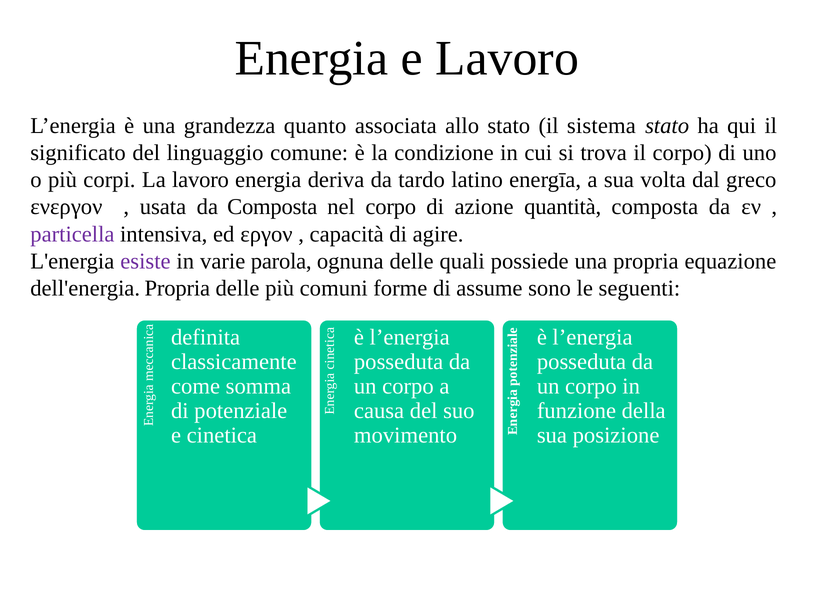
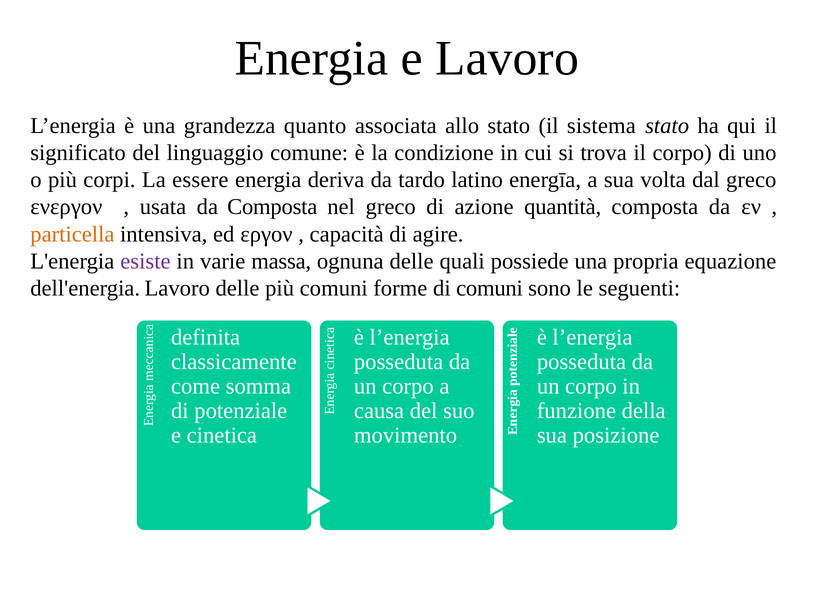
La lavoro: lavoro -> essere (200, 180)
nel corpo: corpo -> greco (391, 207)
particella colour: purple -> orange (72, 234)
parola: parola -> massa (281, 261)
dell'energia Propria: Propria -> Lavoro (177, 289)
di assume: assume -> comuni (489, 289)
